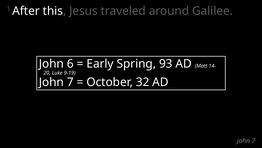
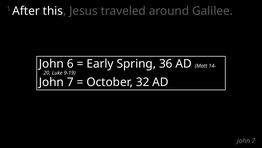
93: 93 -> 36 (166, 63)
